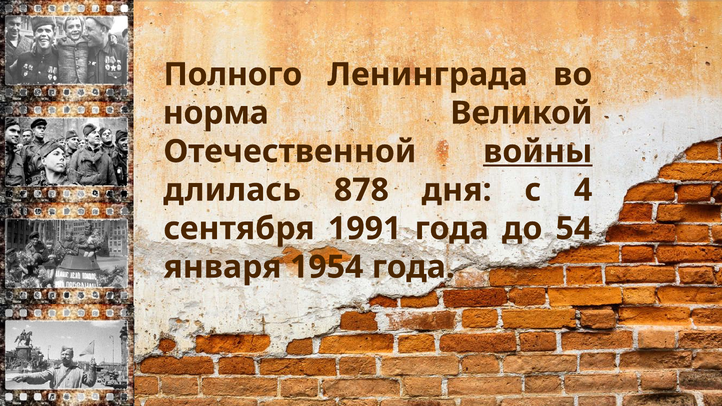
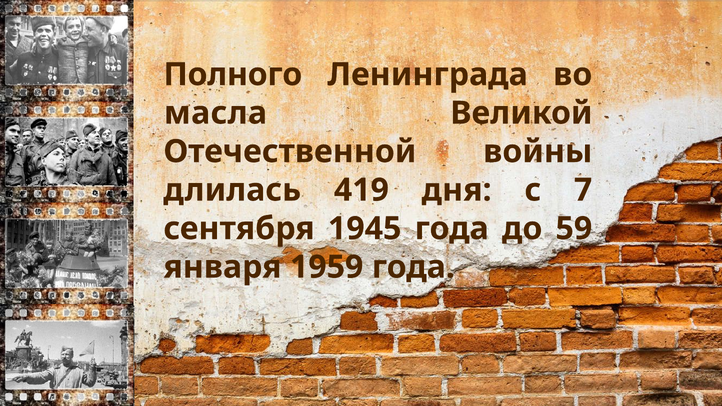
норма: норма -> масла (216, 113)
войны underline: present -> none (538, 152)
878: 878 -> 419 (361, 190)
4: 4 -> 7 (583, 190)
1991: 1991 -> 1945 (365, 229)
54: 54 -> 59 (574, 229)
1954: 1954 -> 1959 (327, 267)
